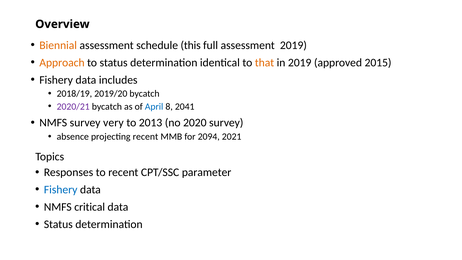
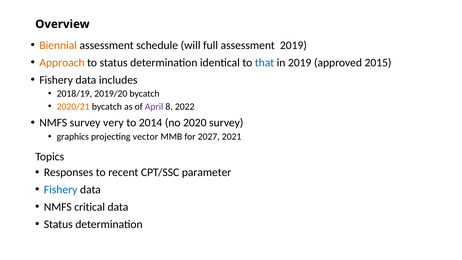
this: this -> will (191, 45)
that colour: orange -> blue (265, 63)
2020/21 colour: purple -> orange (73, 106)
April colour: blue -> purple (154, 106)
2041: 2041 -> 2022 (185, 106)
2013: 2013 -> 2014 (151, 123)
absence: absence -> graphics (73, 137)
projecting recent: recent -> vector (145, 137)
2094: 2094 -> 2027 (209, 137)
